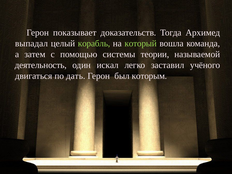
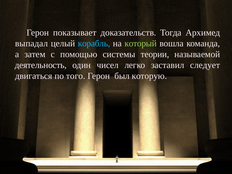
корабль colour: light green -> light blue (94, 43)
искал: искал -> чисел (108, 65)
учёного: учёного -> следует (205, 65)
дать: дать -> того (76, 76)
которым: которым -> которую (149, 76)
